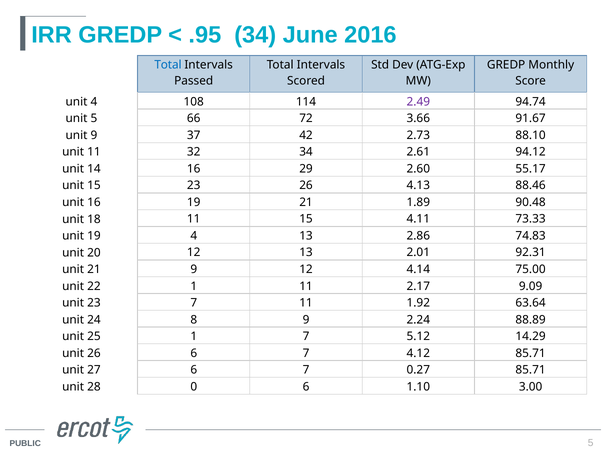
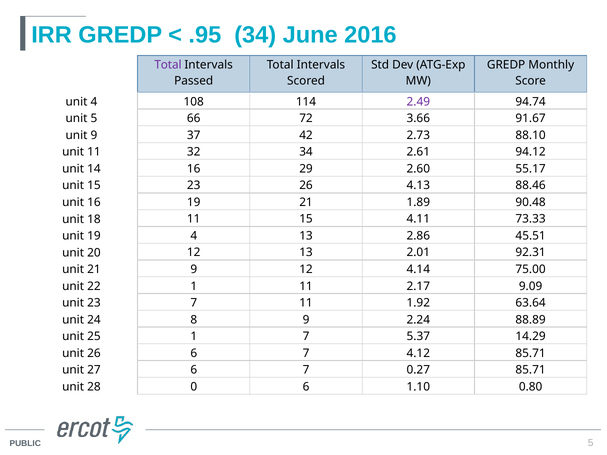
Total colour: blue -> purple (168, 65)
74.83: 74.83 -> 45.51 (531, 236)
5.12: 5.12 -> 5.37 (418, 337)
3.00: 3.00 -> 0.80 (531, 387)
